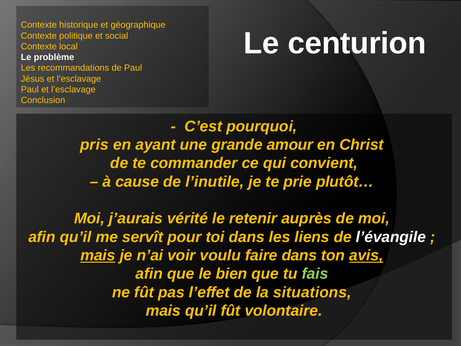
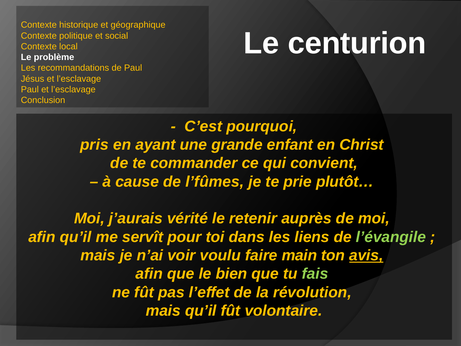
amour: amour -> enfant (290, 145)
l’inutile: l’inutile -> l’fûmes (215, 182)
l’évangile colour: white -> light green (391, 237)
mais underline: present -> none (98, 255)
faire dans: dans -> main (299, 255)
situations: situations -> révolution (312, 292)
